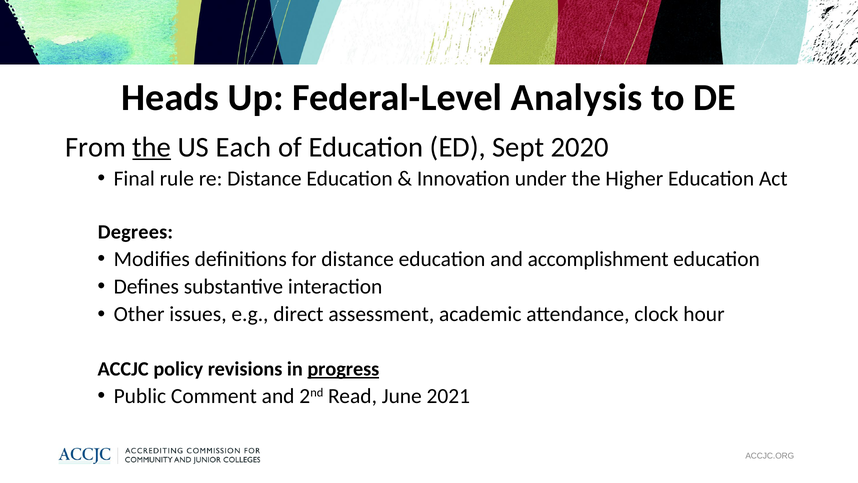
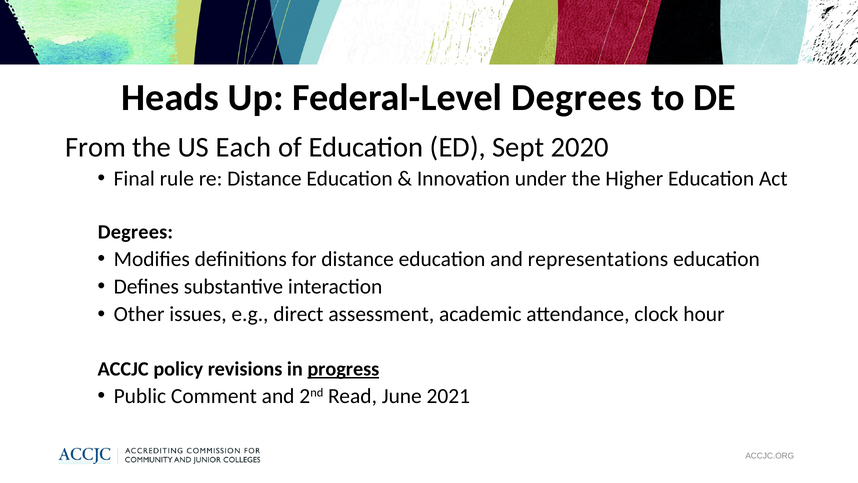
Federal-Level Analysis: Analysis -> Degrees (577, 98)
the underline: present -> none (152, 147)
accomplishment: accomplishment -> representations (598, 259)
